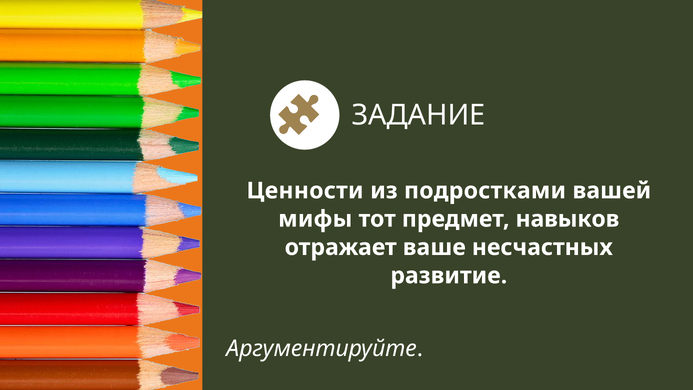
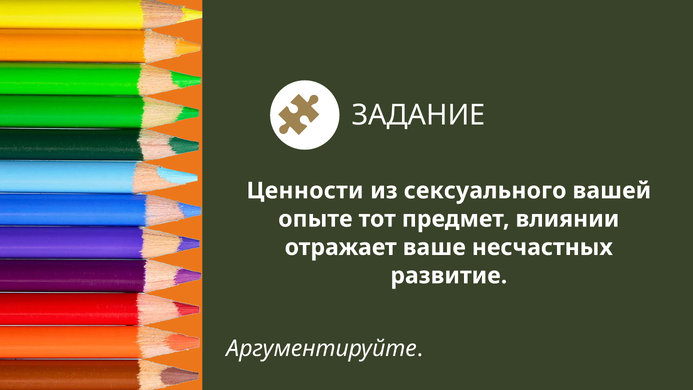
подростками: подростками -> сексуального (485, 191)
мифы: мифы -> опыте (315, 219)
навыков: навыков -> влиянии (567, 219)
